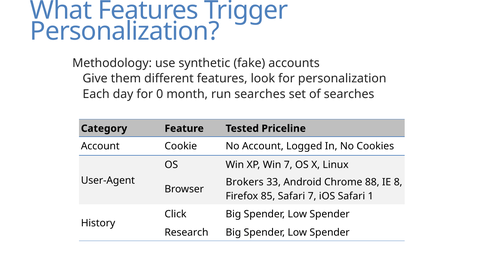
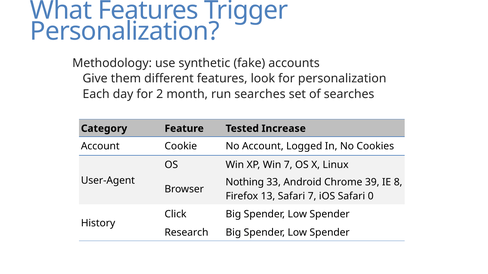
0: 0 -> 2 (160, 94)
Priceline: Priceline -> Increase (284, 129)
Brokers: Brokers -> Nothing (245, 183)
88: 88 -> 39 (372, 183)
85: 85 -> 13 (268, 196)
1: 1 -> 0 (371, 196)
